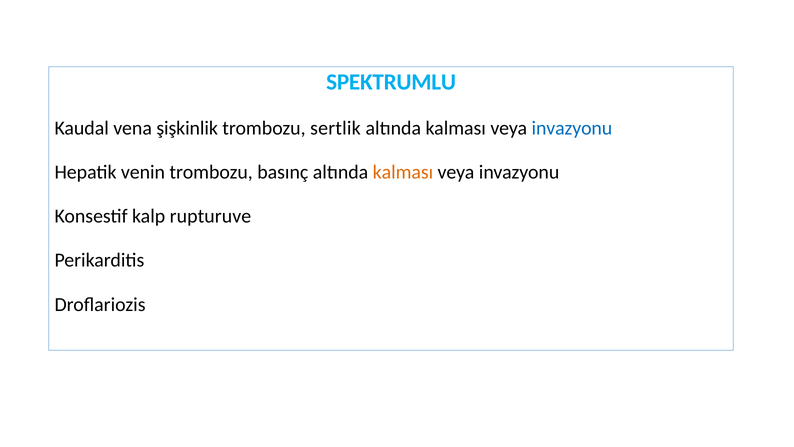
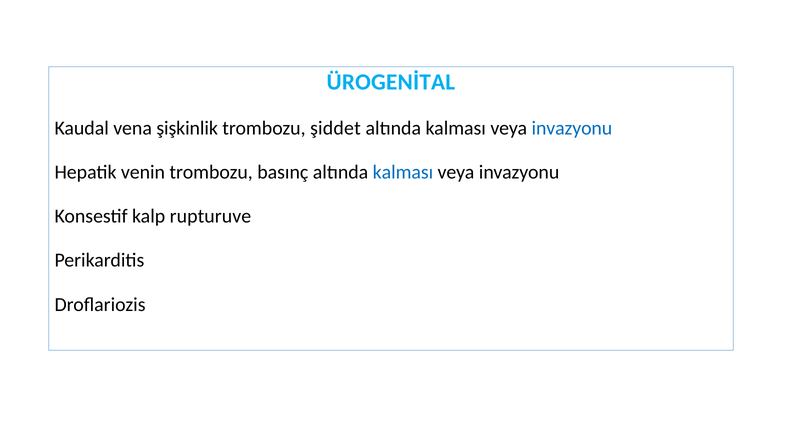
SPEKTRUMLU: SPEKTRUMLU -> ÜROGENİTAL (391, 82)
sertlik: sertlik -> şiddet (335, 128)
kalması colour: orange -> blue (403, 172)
